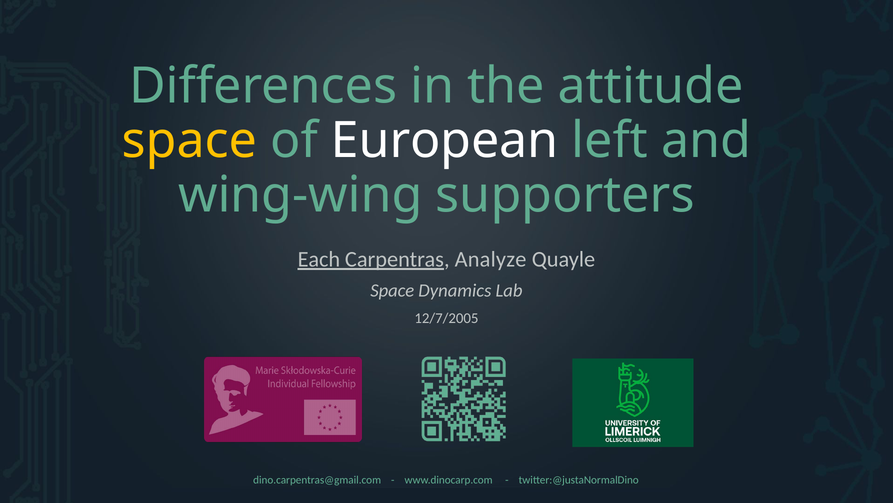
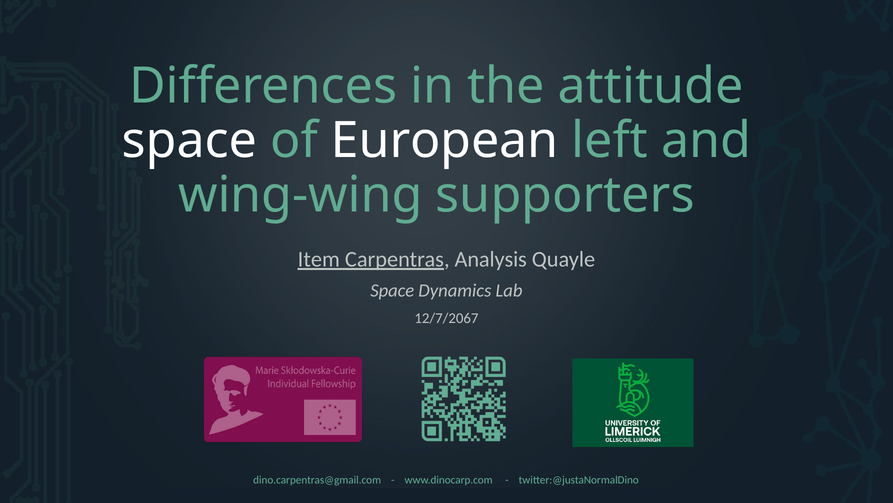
space colour: yellow -> white (189, 140)
Each: Each -> Item (319, 259)
Analyze: Analyze -> Analysis (491, 259)
12/7/2005: 12/7/2005 -> 12/7/2067 (446, 318)
